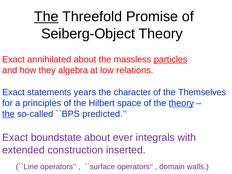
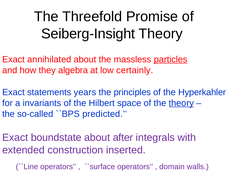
The underline: present -> none (46, 17)
Seiberg-Object: Seiberg-Object -> Seiberg-Insight (88, 34)
relations: relations -> certainly (135, 70)
character: character -> principles (132, 92)
Themselves: Themselves -> Hyperkahler (202, 92)
principles: principles -> invariants (42, 103)
the underline: present -> none (9, 114)
ever: ever -> after (123, 138)
